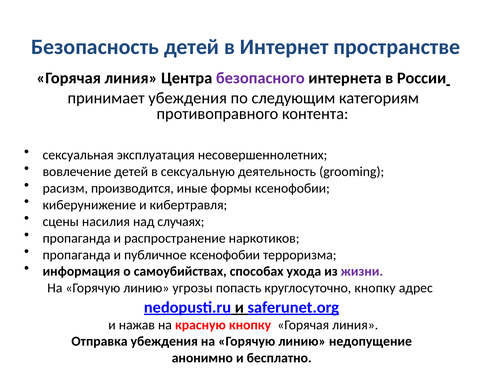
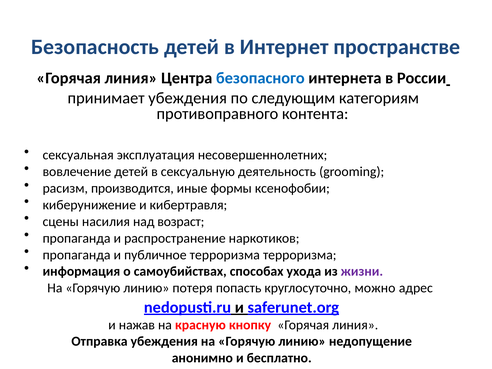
безопасного colour: purple -> blue (260, 78)
случаях: случаях -> возраст (181, 222)
публичное ксенофобии: ксенофобии -> терроризма (225, 255)
угрозы: угрозы -> потеря (193, 288)
круглосуточно кнопку: кнопку -> можно (375, 288)
